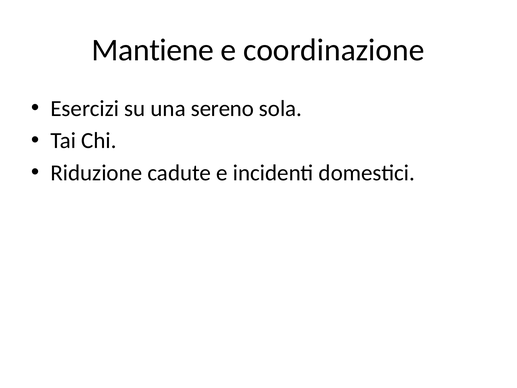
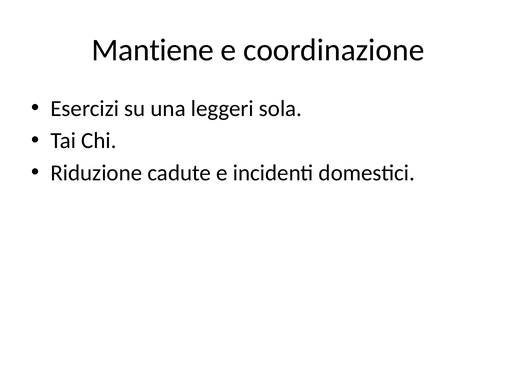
sereno: sereno -> leggeri (222, 108)
